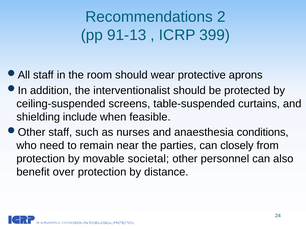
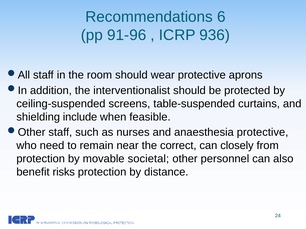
2: 2 -> 6 (221, 17)
91-13: 91-13 -> 91-96 (127, 35)
399: 399 -> 936 (215, 35)
anaesthesia conditions: conditions -> protective (263, 133)
parties: parties -> correct (178, 146)
over: over -> risks (64, 172)
